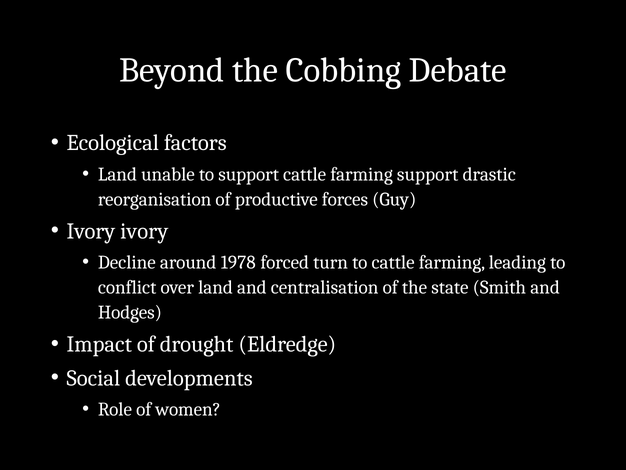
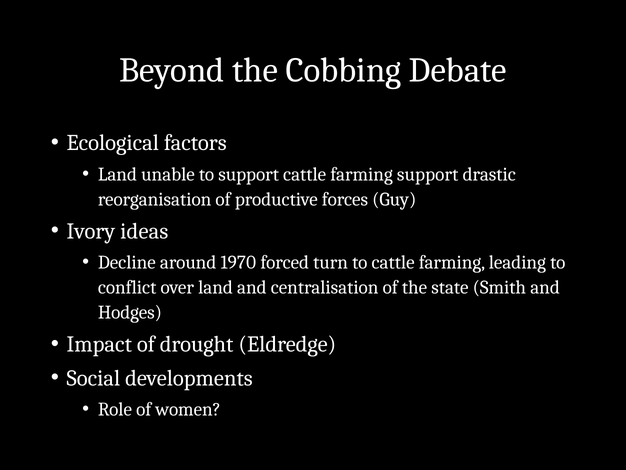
Ivory ivory: ivory -> ideas (144, 231)
1978: 1978 -> 1970 (238, 262)
